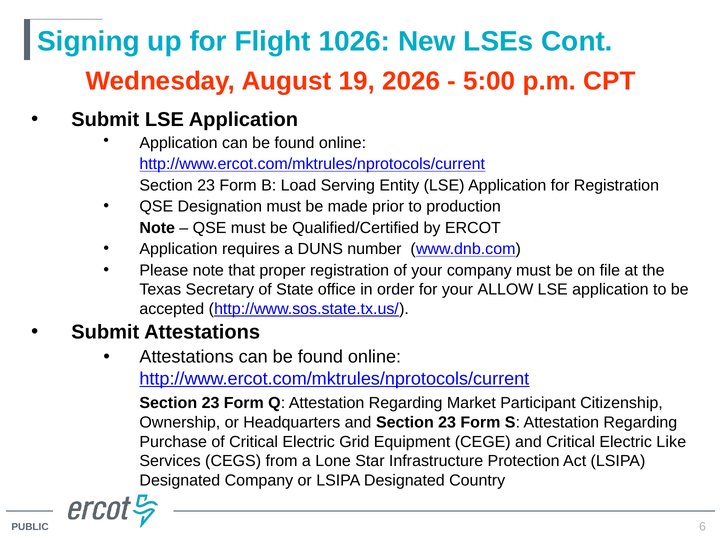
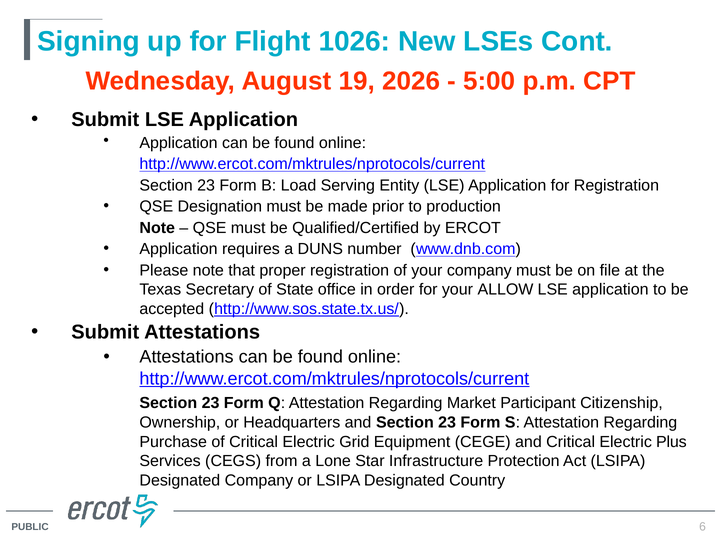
Like: Like -> Plus (671, 442)
